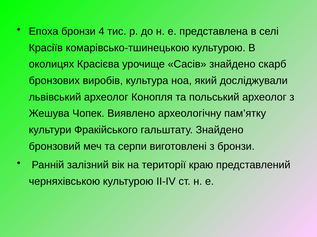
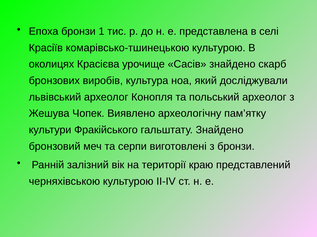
4: 4 -> 1 (101, 31)
